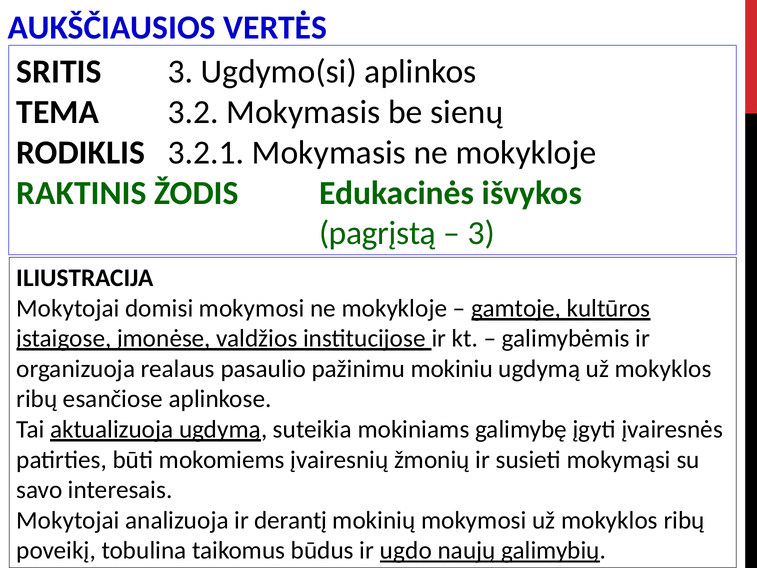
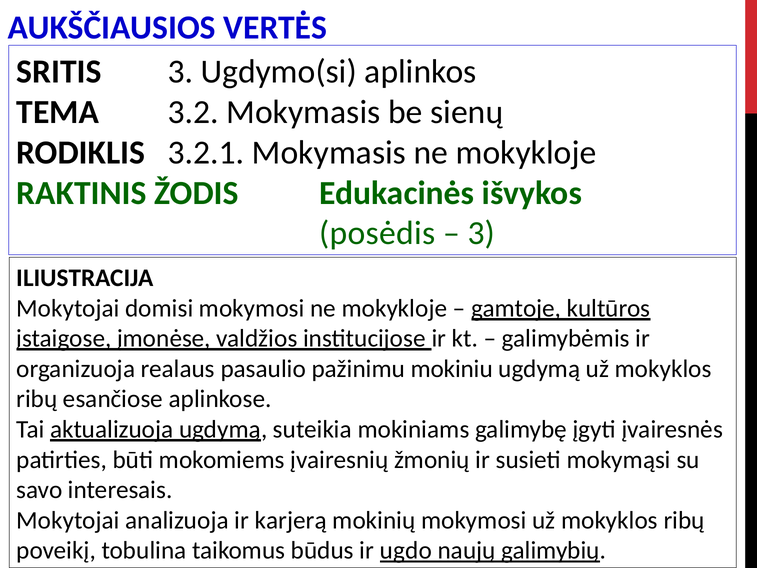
pagrįstą: pagrįstą -> posėdis (377, 233)
derantį: derantį -> karjerą (291, 520)
